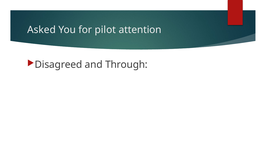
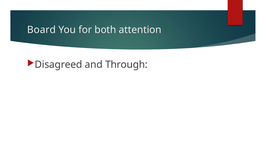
Asked: Asked -> Board (42, 30)
pilot: pilot -> both (105, 30)
